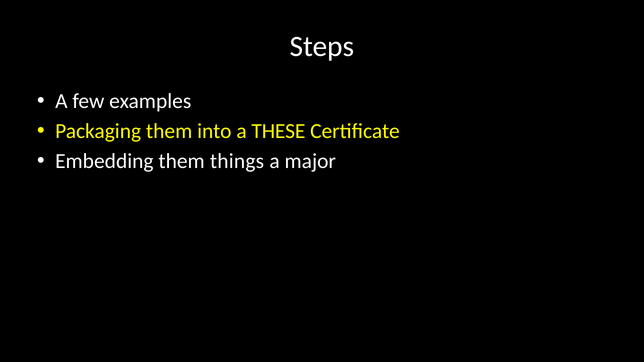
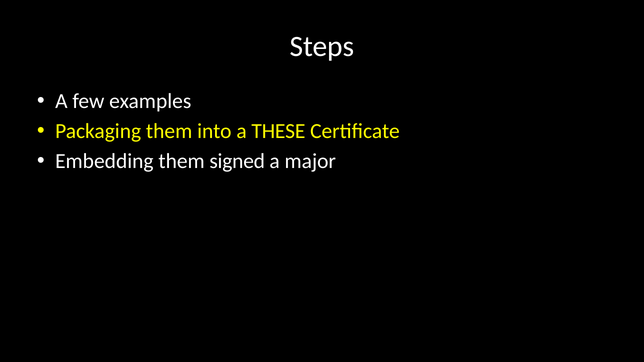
things: things -> signed (237, 161)
